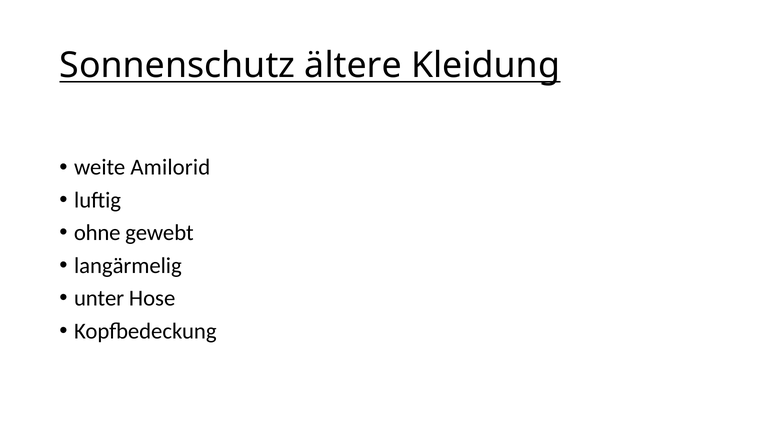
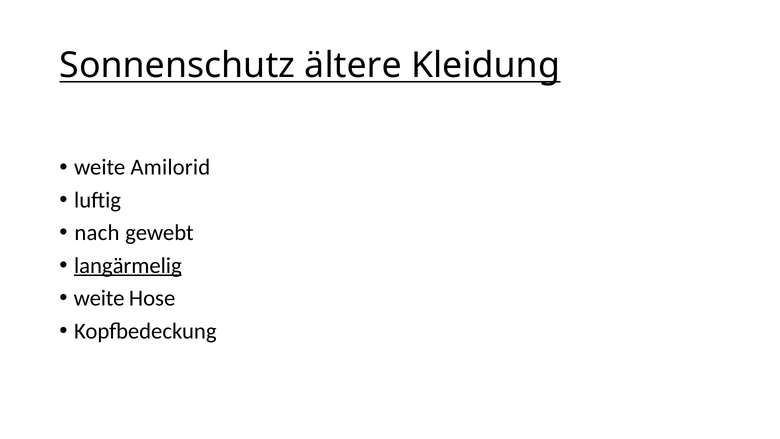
ohne: ohne -> nach (97, 233)
langärmelig underline: none -> present (128, 265)
unter: unter -> weite (99, 298)
